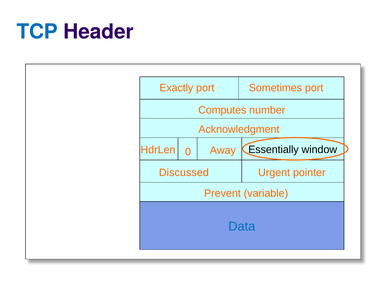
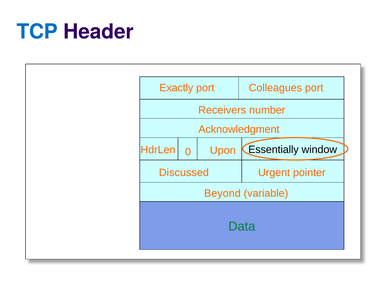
Sometimes: Sometimes -> Colleagues (275, 88)
Computes: Computes -> Receivers (222, 110)
Away: Away -> Upon (223, 150)
Prevent: Prevent -> Beyond (222, 193)
Data colour: blue -> green (242, 226)
